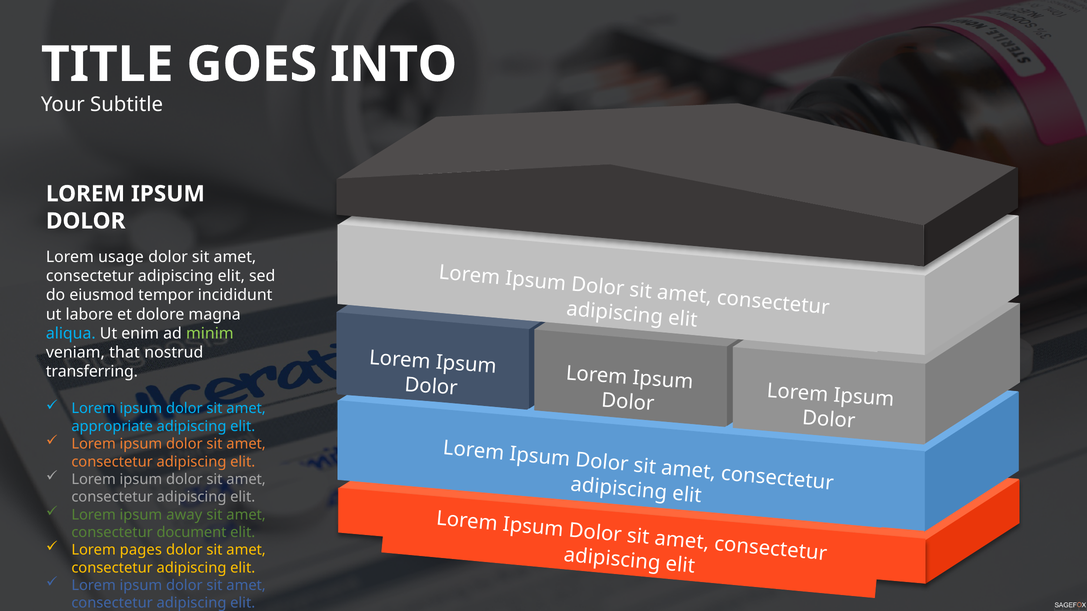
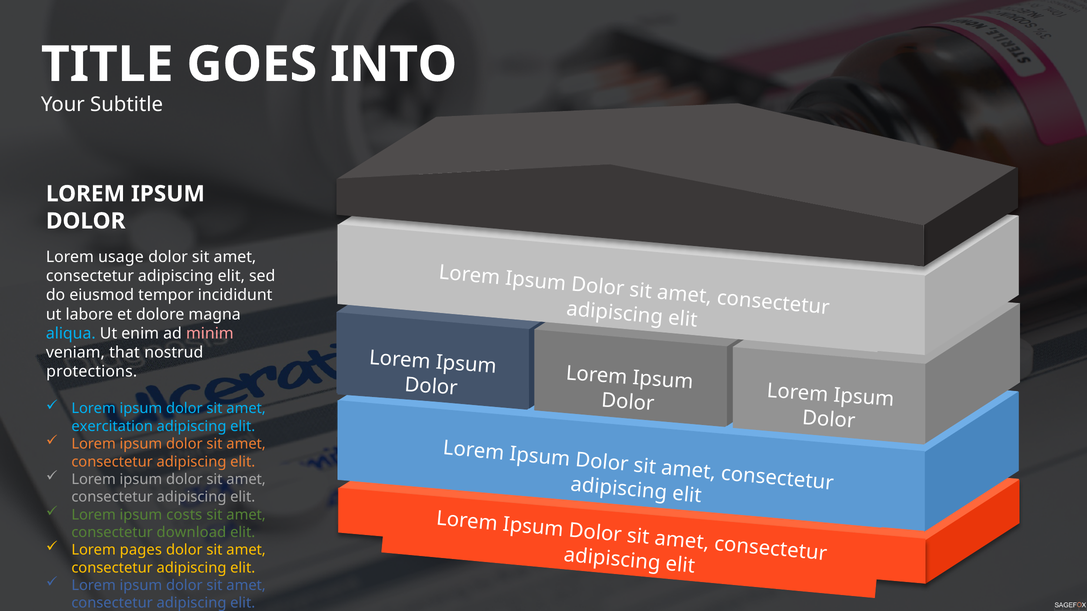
minim colour: light green -> pink (210, 334)
transferring: transferring -> protections (92, 372)
appropriate: appropriate -> exercitation (112, 427)
away: away -> costs (184, 515)
document: document -> download (191, 533)
